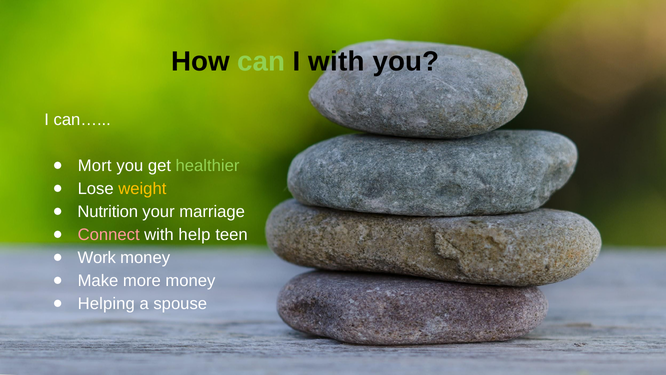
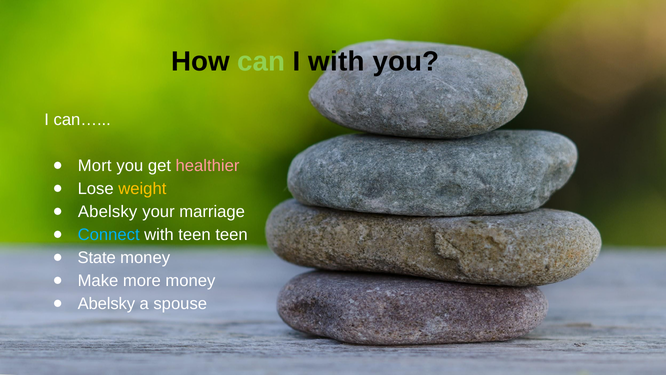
healthier colour: light green -> pink (208, 166)
Nutrition: Nutrition -> Abelsky (108, 212)
Connect colour: pink -> light blue (109, 235)
with help: help -> teen (195, 235)
Work: Work -> State (97, 257)
Helping: Helping -> Abelsky (106, 303)
